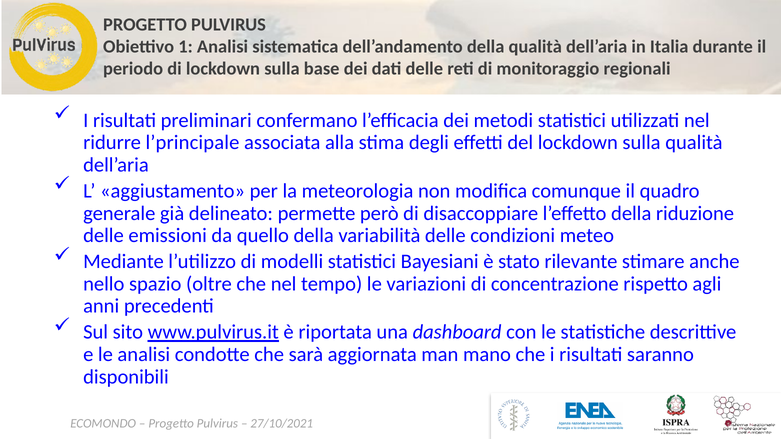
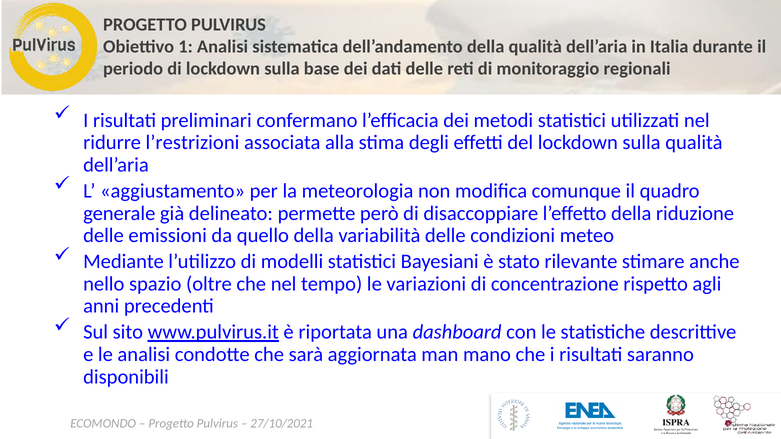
l’principale: l’principale -> l’restrizioni (192, 143)
